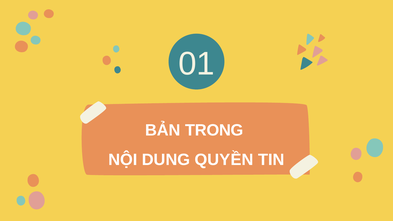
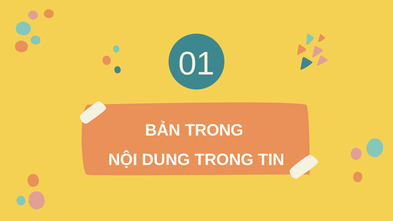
DUNG QUYỀN: QUYỀN -> TRONG (224, 160)
